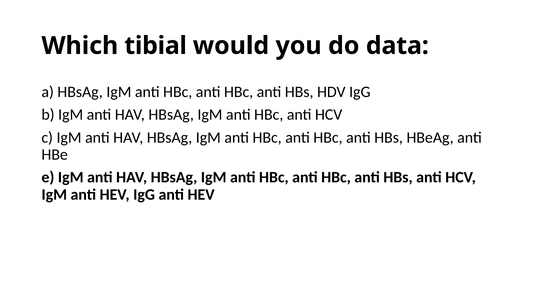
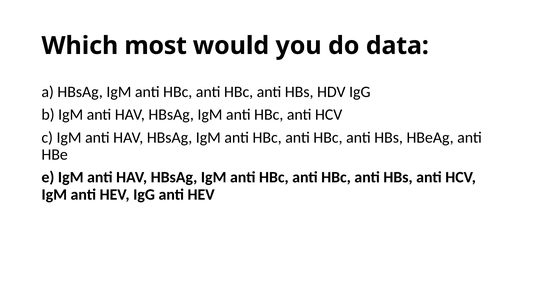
tibial: tibial -> most (156, 46)
